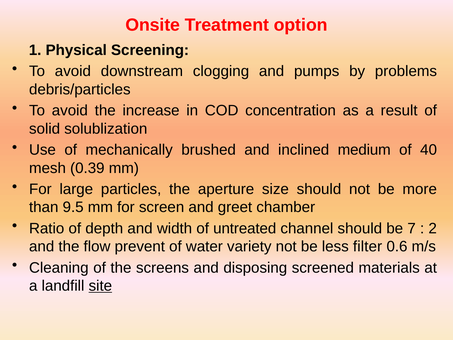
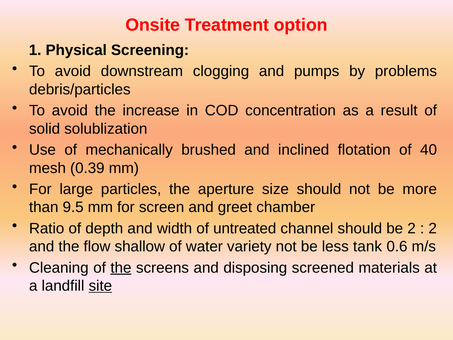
medium: medium -> flotation (364, 150)
be 7: 7 -> 2 (412, 228)
prevent: prevent -> shallow (140, 246)
filter: filter -> tank (368, 246)
the underline: none -> present (121, 268)
